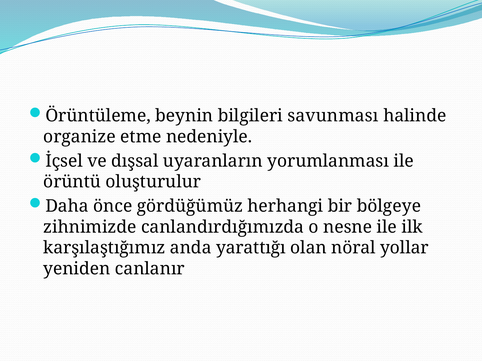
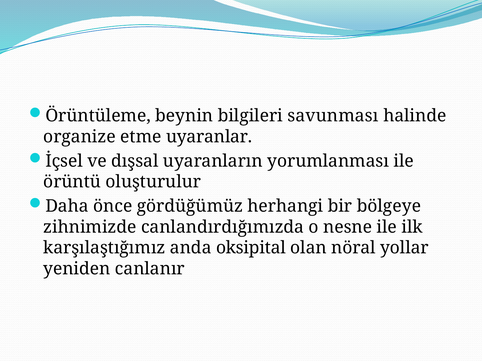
nedeniyle: nedeniyle -> uyaranlar (209, 137)
yarattığı: yarattığı -> oksipital (251, 248)
